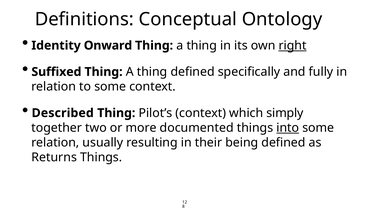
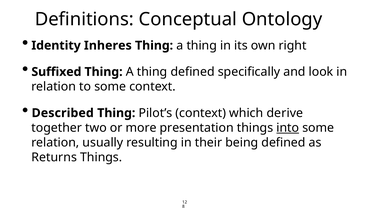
Onward: Onward -> Inheres (108, 46)
right underline: present -> none (293, 46)
fully: fully -> look (321, 72)
simply: simply -> derive (285, 113)
documented: documented -> presentation (197, 128)
